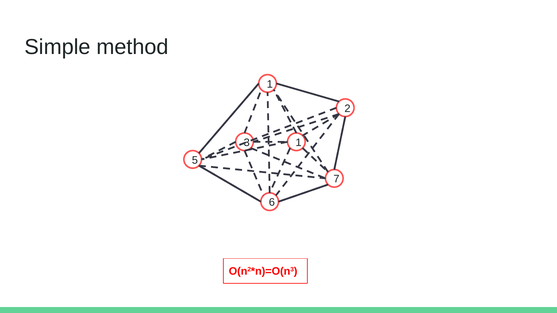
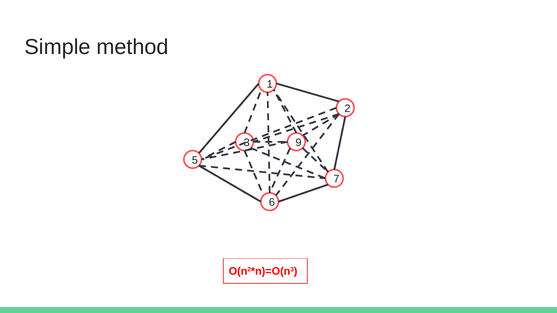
3 1: 1 -> 9 (299, 143)
